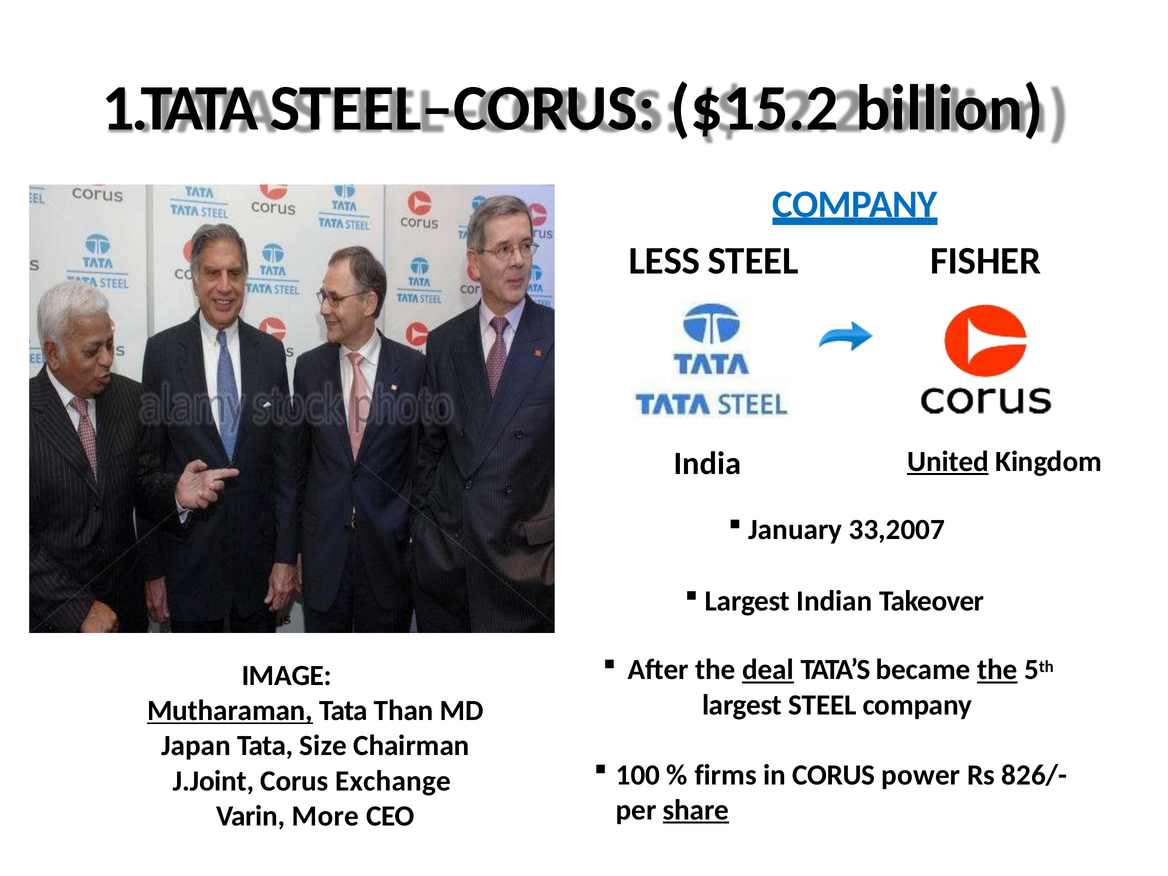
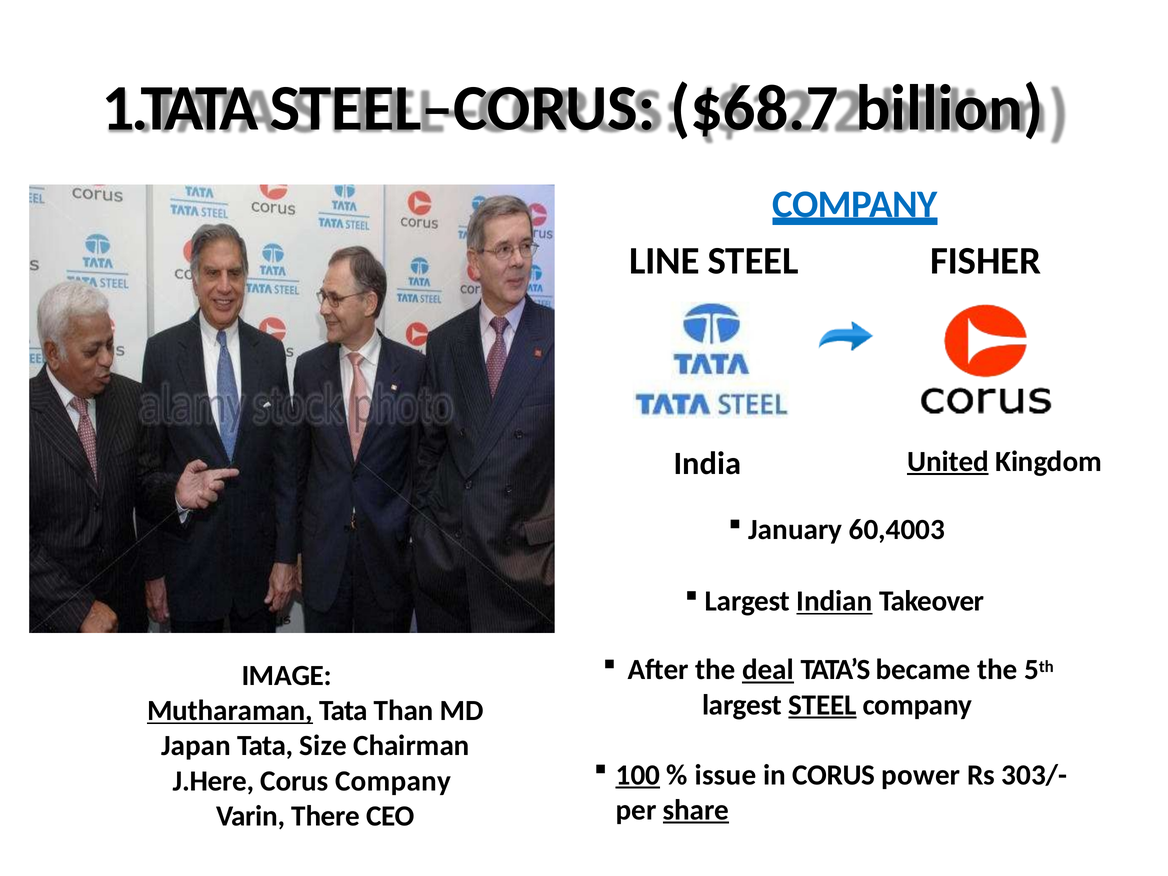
$15.2: $15.2 -> $68.7 (754, 108)
LESS: LESS -> LINE (664, 261)
33,2007: 33,2007 -> 60,4003 (897, 530)
Indian underline: none -> present (834, 601)
the underline: present -> none (997, 670)
STEEL underline: none -> present (822, 705)
100 underline: none -> present (638, 775)
firms: firms -> issue (725, 775)
826/-: 826/- -> 303/- (1034, 775)
J.Joint: J.Joint -> J.Here (213, 781)
Corus Exchange: Exchange -> Company (393, 781)
More: More -> There (326, 816)
